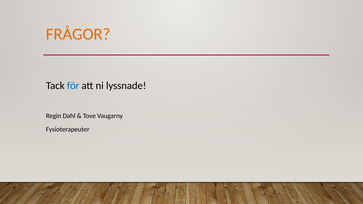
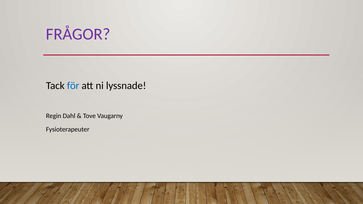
FRÅGOR colour: orange -> purple (78, 34)
